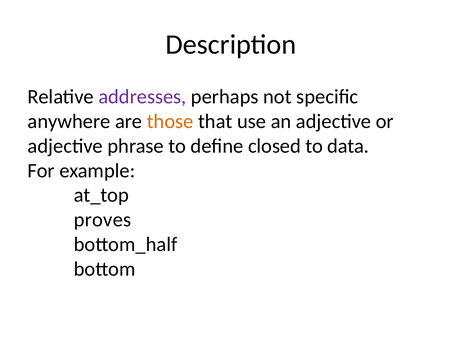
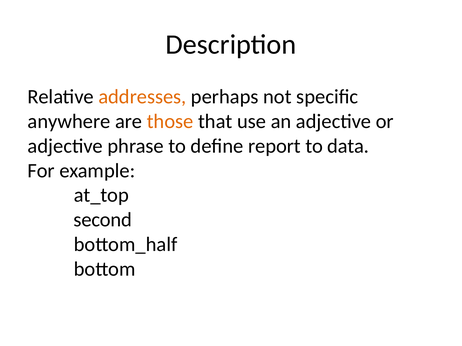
addresses colour: purple -> orange (142, 97)
closed: closed -> report (274, 146)
proves: proves -> second (103, 220)
